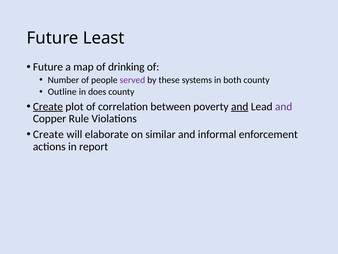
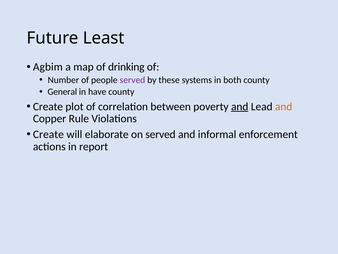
Future: Future -> Agbim (48, 67)
Outline: Outline -> General (62, 92)
does: does -> have (97, 92)
Create underline: present -> none (48, 106)
and colour: purple -> orange (284, 106)
on similar: similar -> served (161, 134)
